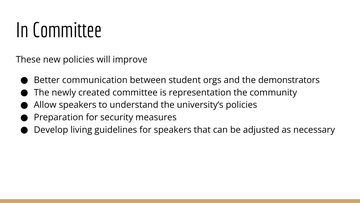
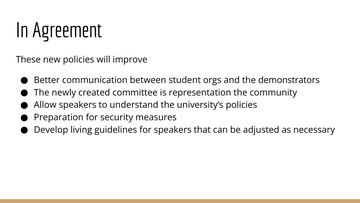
In Committee: Committee -> Agreement (67, 30)
